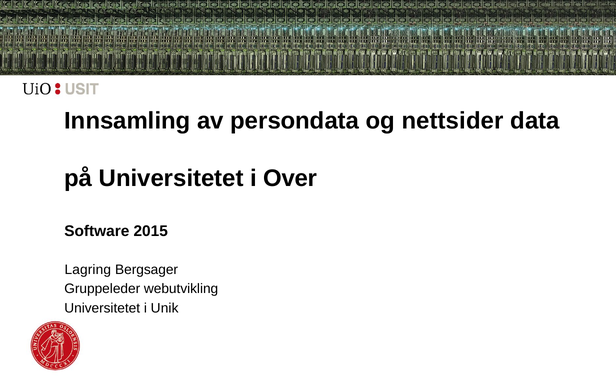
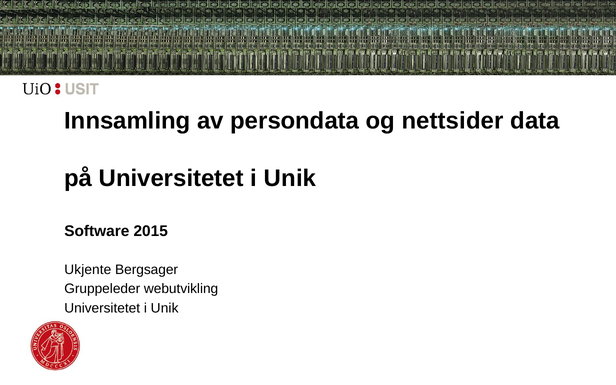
på Universitetet i Over: Over -> Unik (290, 178)
Lagring: Lagring -> Ukjente (88, 270)
